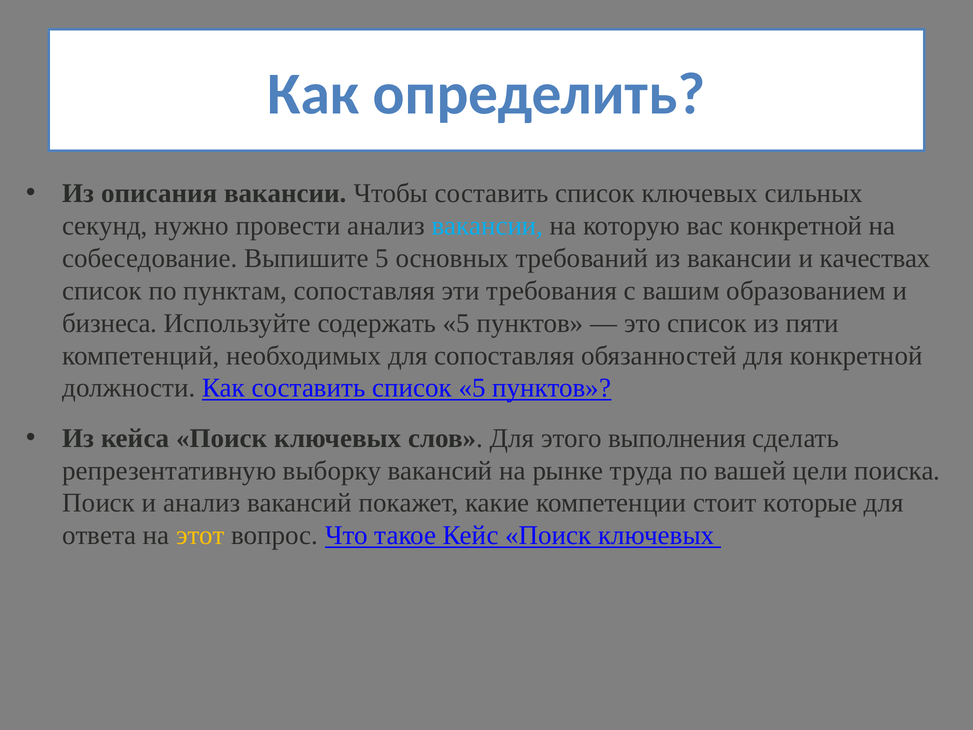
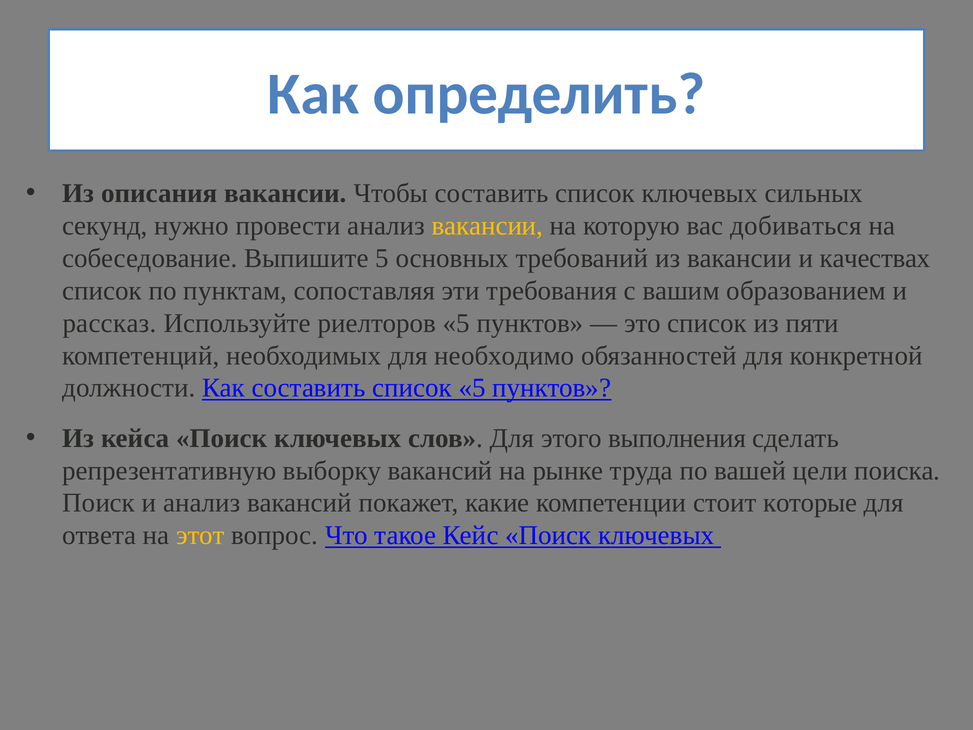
вакансии colour: light blue -> yellow (487, 226)
вас конкретной: конкретной -> добиваться (796, 226)
бизнеса: бизнеса -> рассказ (110, 323)
содержать: содержать -> риелторов (377, 323)
для сопоставляя: сопоставляя -> необходимо (504, 355)
